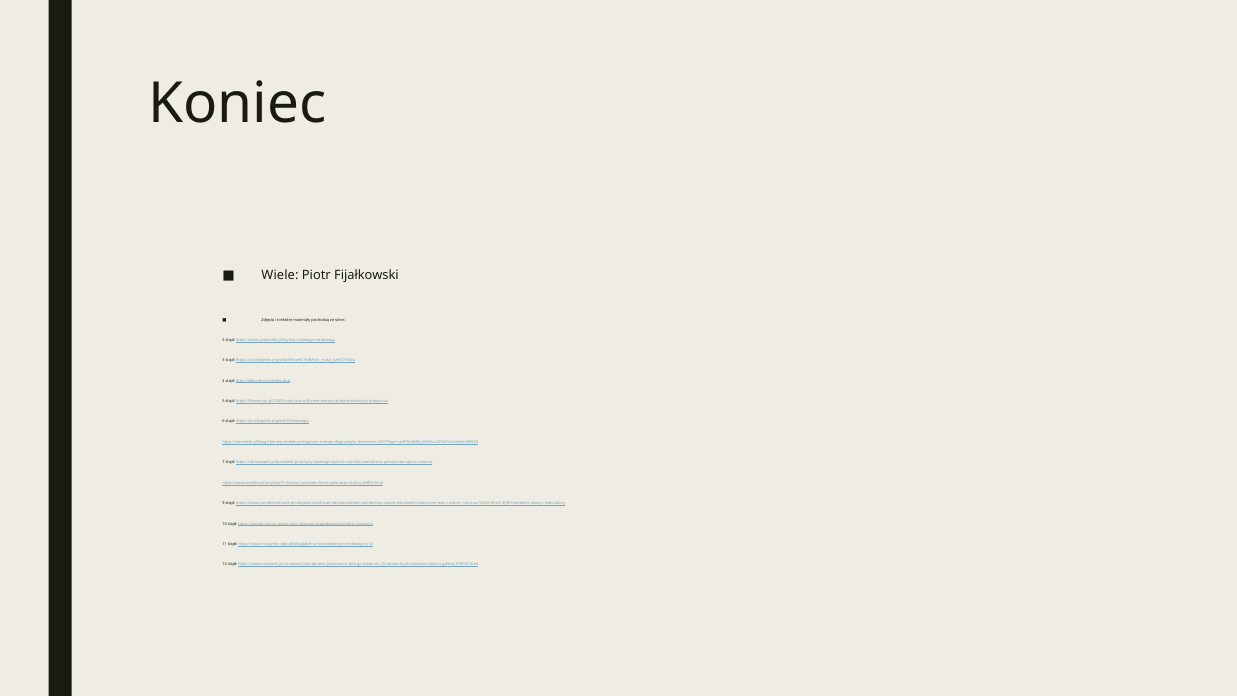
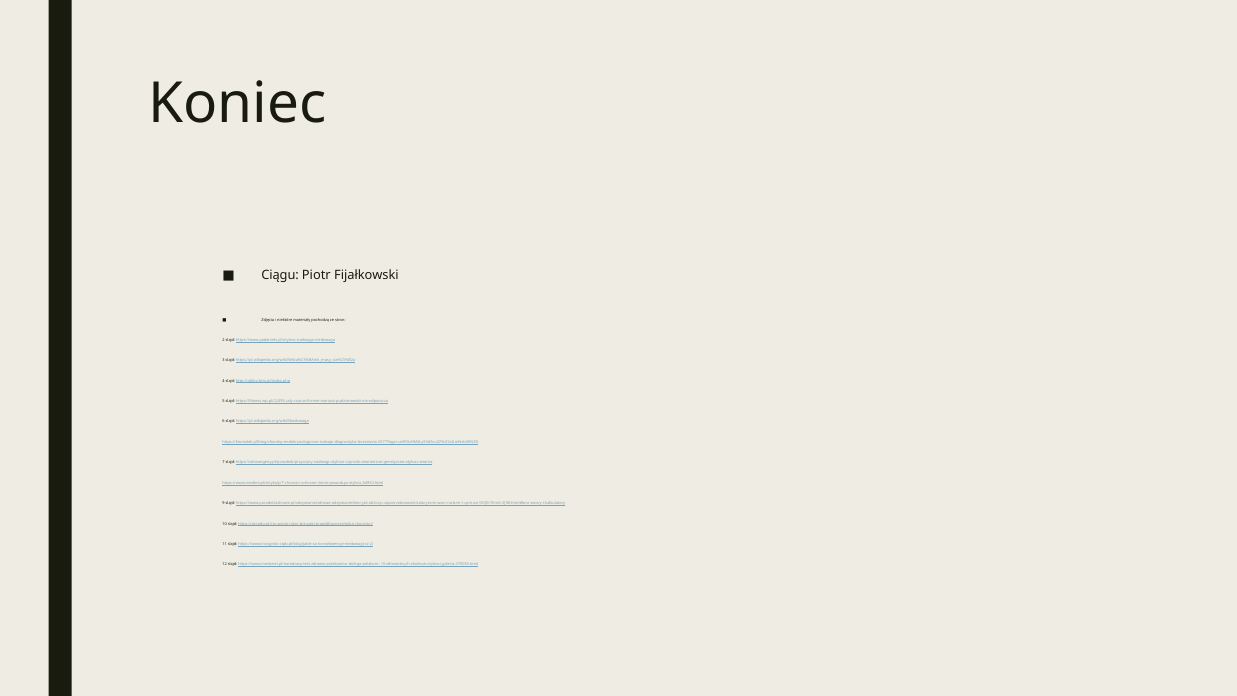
Wiele: Wiele -> Ciągu (280, 275)
